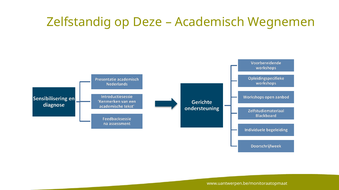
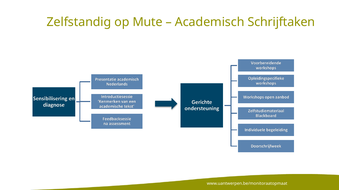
Deze: Deze -> Mute (148, 22)
Wegnemen: Wegnemen -> Schrijftaken (281, 22)
